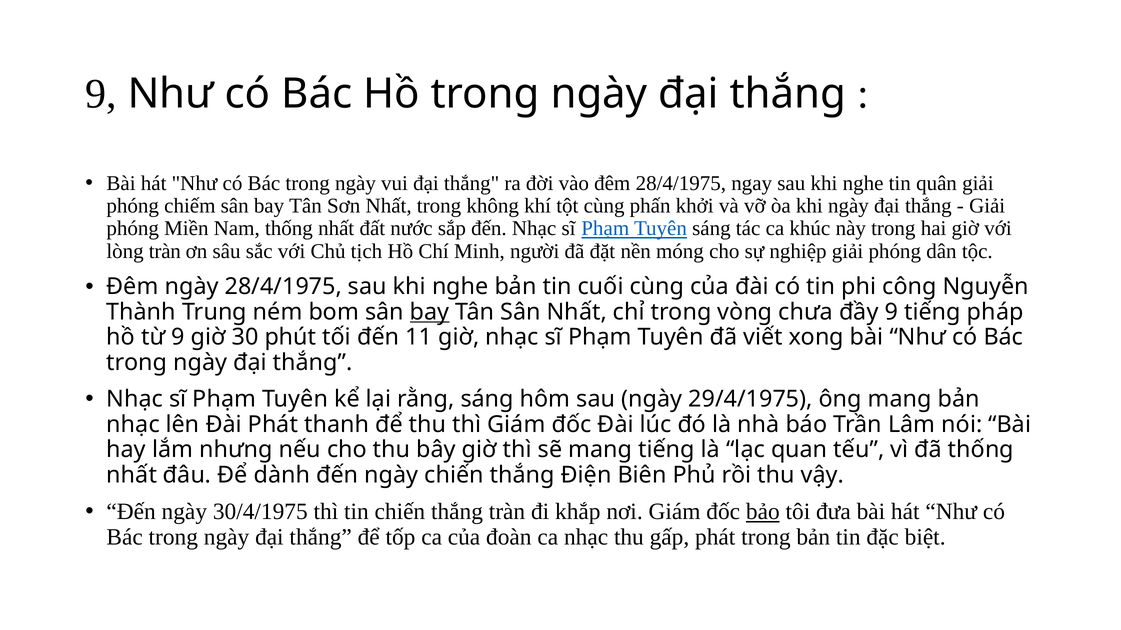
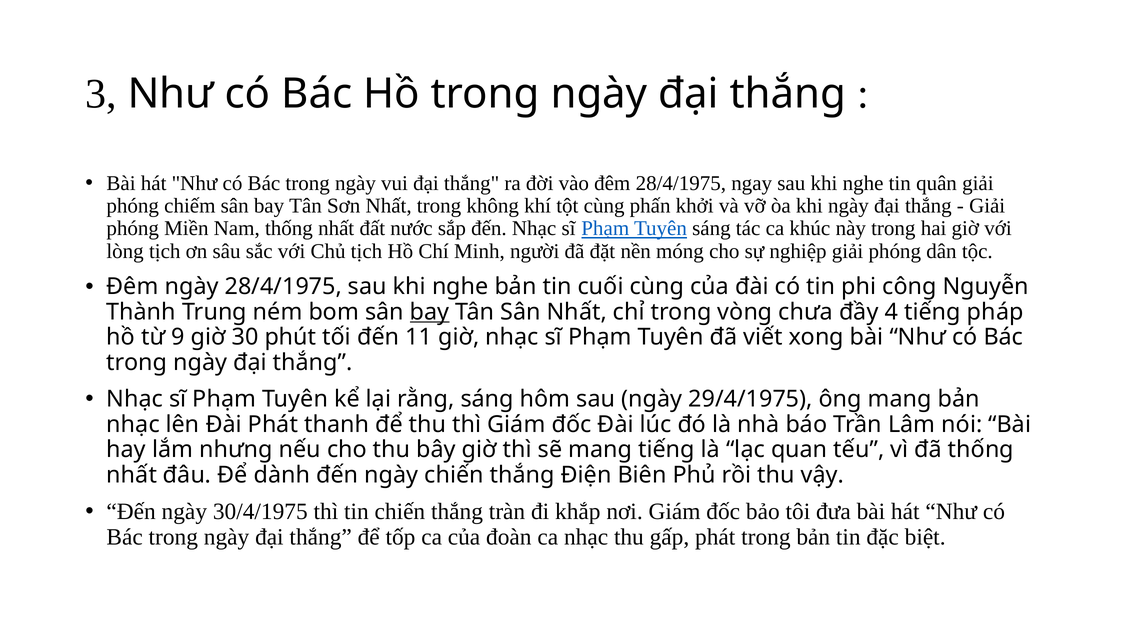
9: 9 -> 3 (101, 94)
lòng tràn: tràn -> tịch (165, 251)
đầy 9: 9 -> 4 (891, 312)
bảo underline: present -> none (763, 512)
